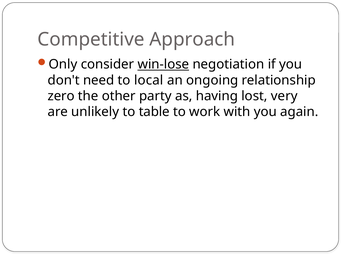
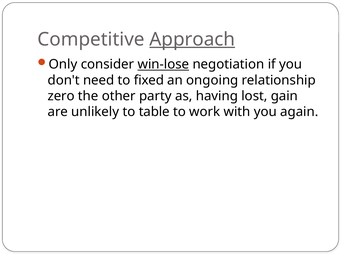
Approach underline: none -> present (192, 39)
local: local -> fixed (149, 80)
very: very -> gain (284, 96)
